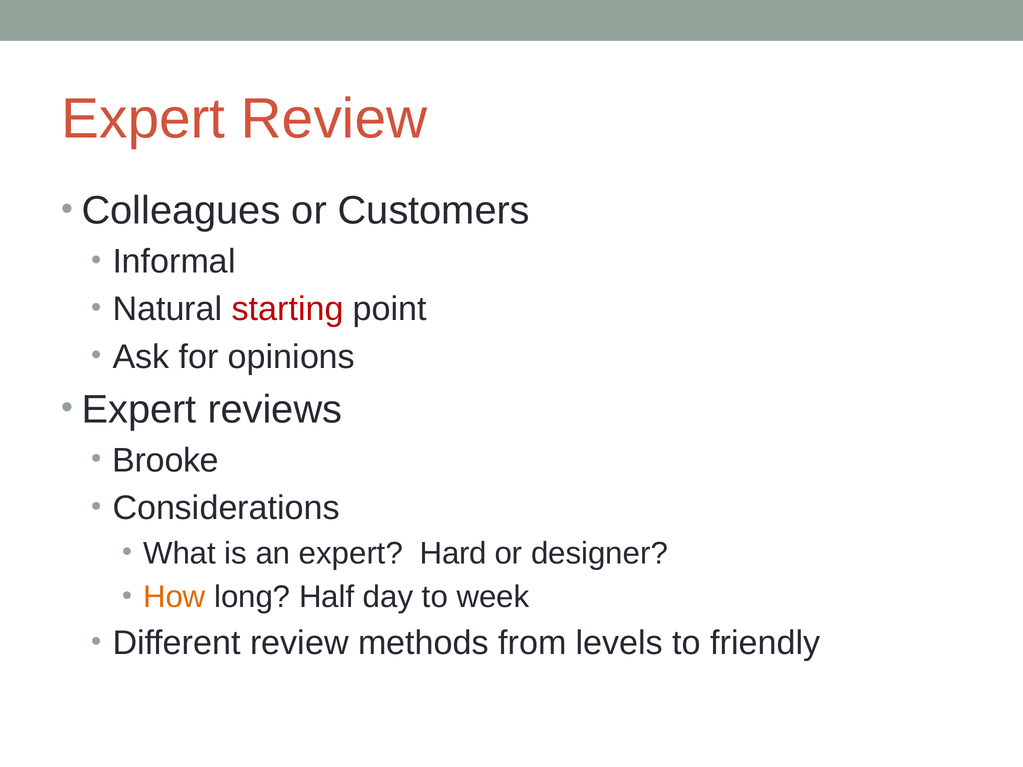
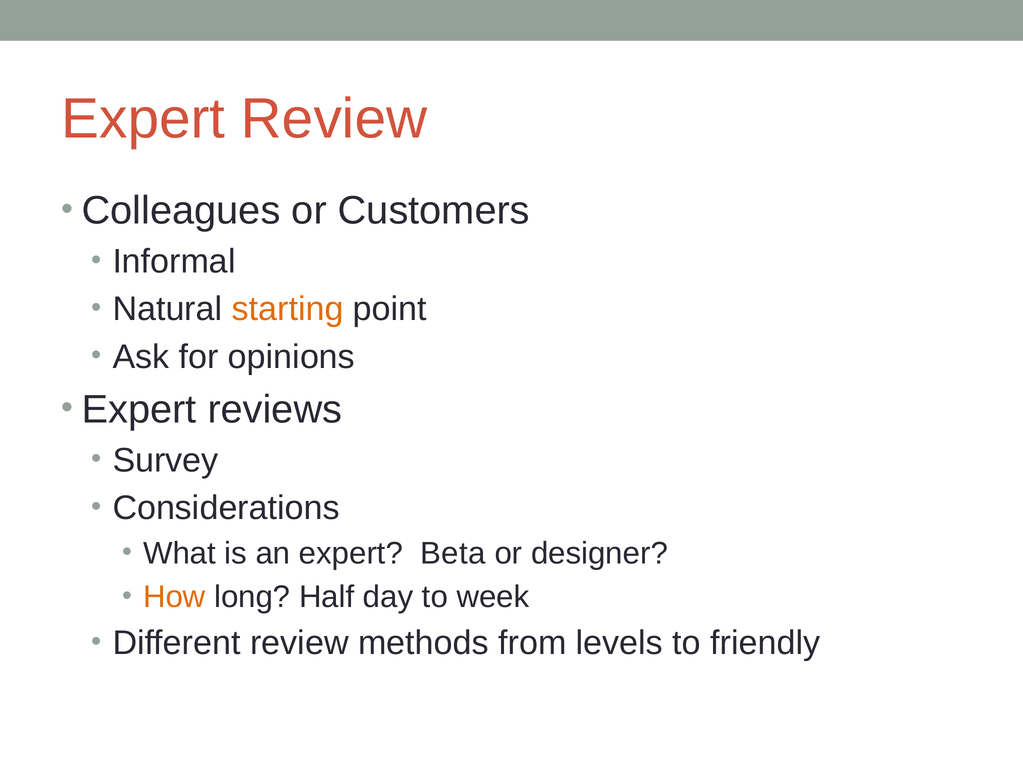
starting colour: red -> orange (288, 309)
Brooke: Brooke -> Survey (166, 460)
Hard: Hard -> Beta (453, 553)
